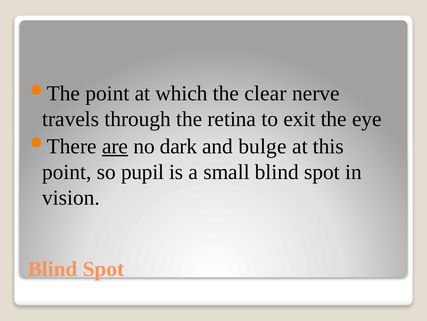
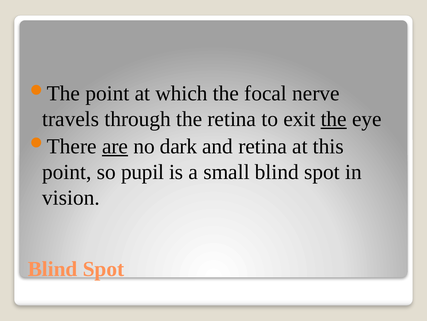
clear: clear -> focal (266, 93)
the underline: none -> present (334, 119)
and bulge: bulge -> retina (263, 146)
